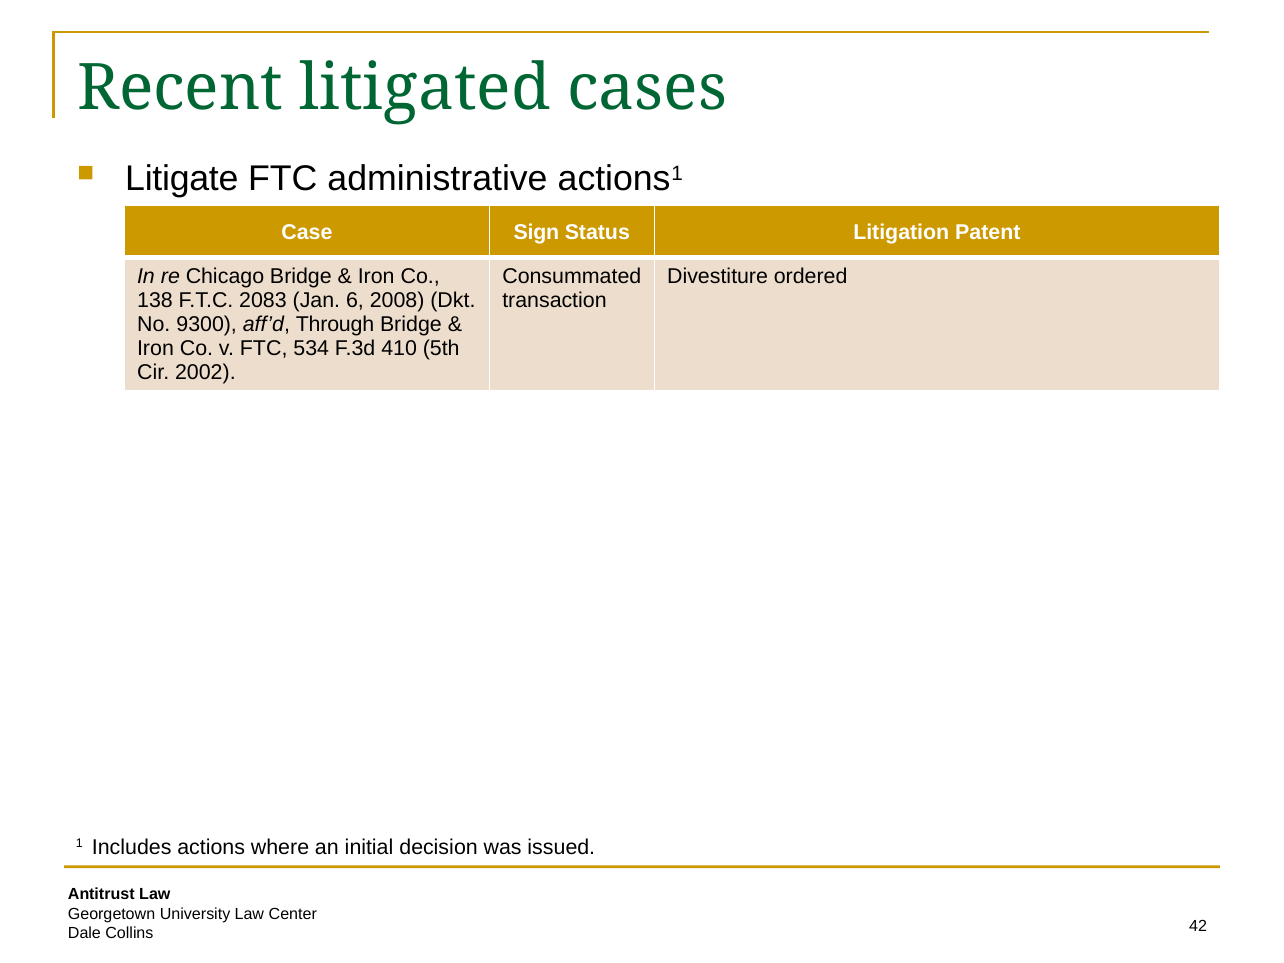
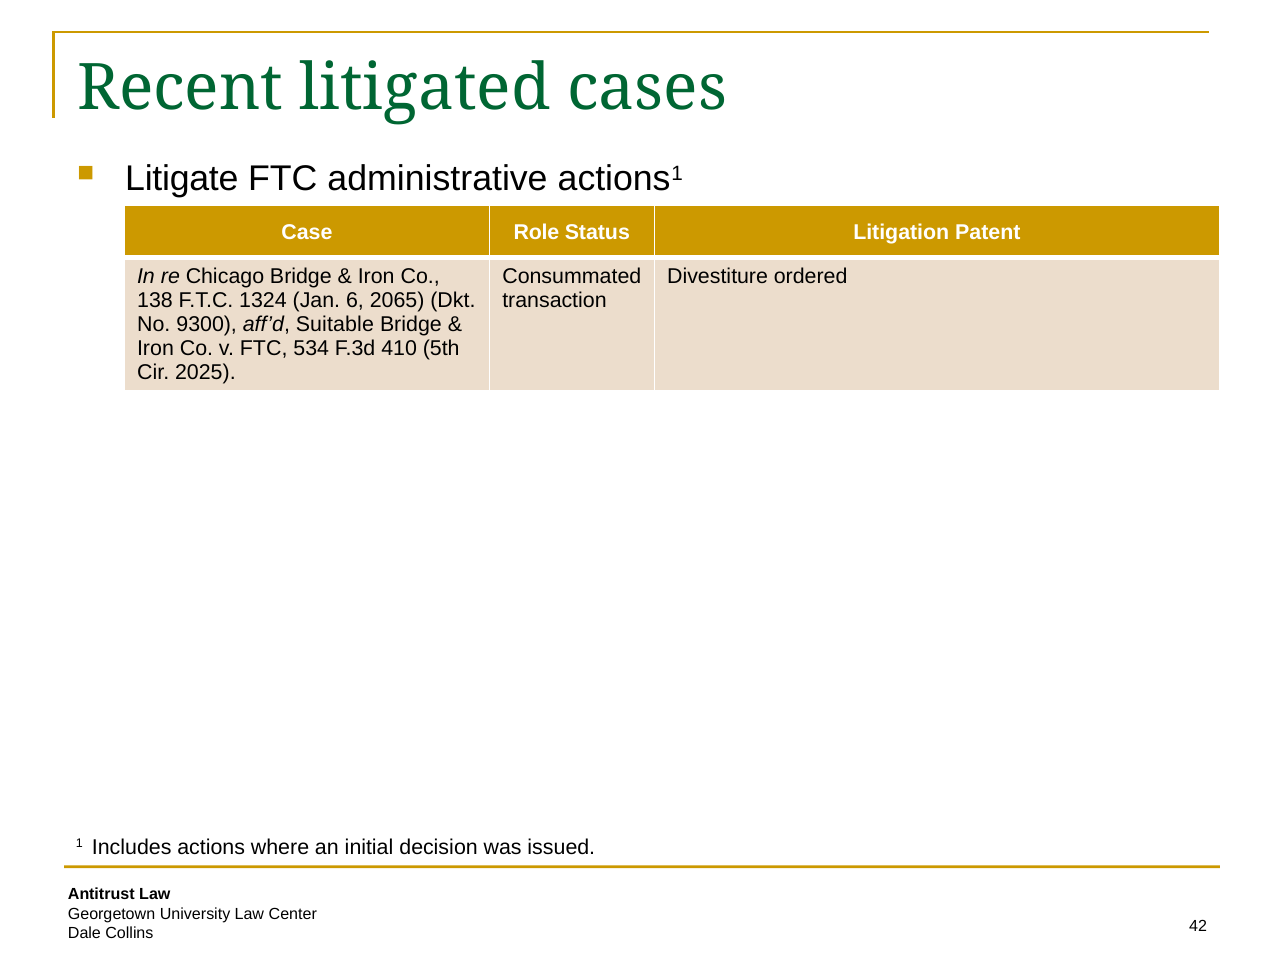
Sign: Sign -> Role (536, 232)
2083: 2083 -> 1324 (263, 300)
2008: 2008 -> 2065 (397, 300)
Through: Through -> Suitable (335, 324)
2002: 2002 -> 2025 (205, 372)
